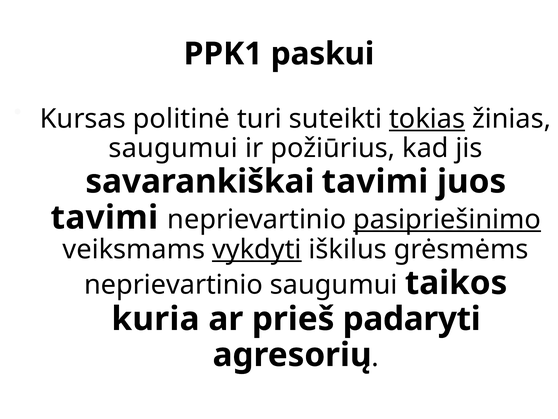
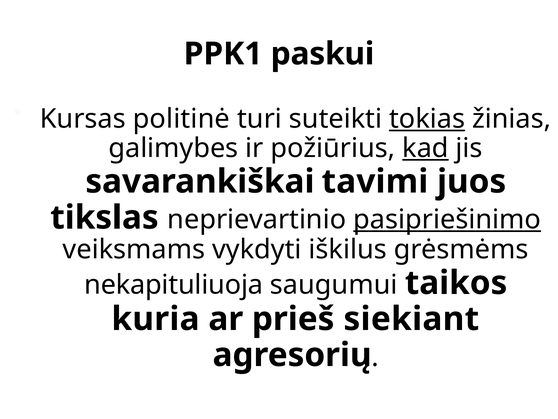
saugumui: saugumui -> galimybes (173, 148)
kad underline: none -> present (425, 148)
tavimi: tavimi -> tikslas (104, 217)
vykdyti underline: present -> none (257, 249)
neprievartinio: neprievartinio -> nekapituliuoja (174, 285)
padaryti: padaryti -> siekiant (411, 319)
